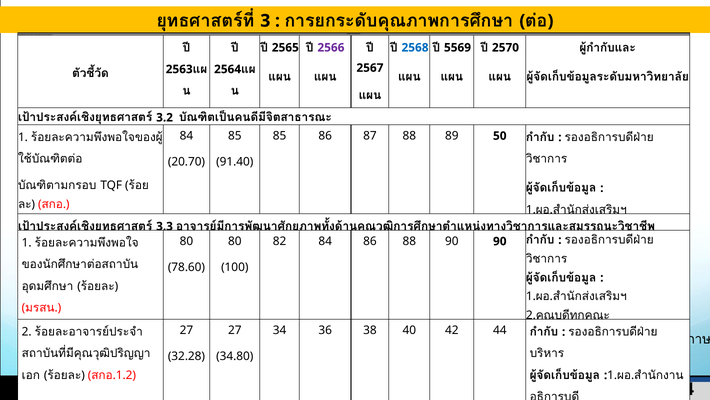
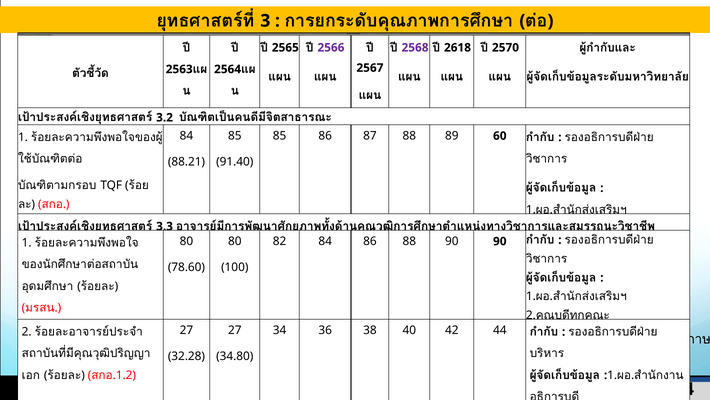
2568 colour: blue -> purple (415, 48)
5569: 5569 -> 2618 (457, 48)
50: 50 -> 60 (500, 136)
20.70: 20.70 -> 88.21 (186, 162)
